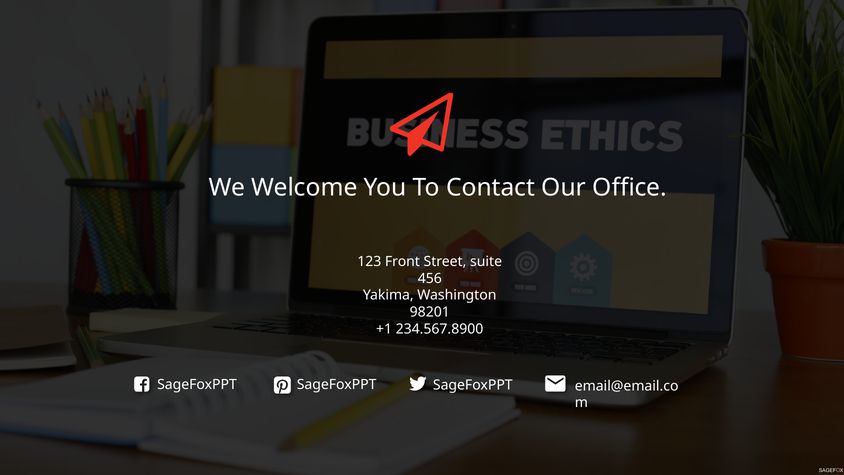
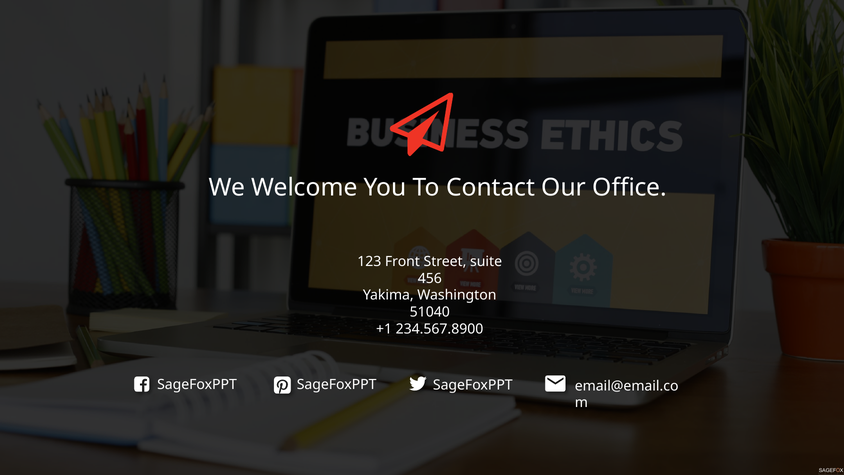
98201: 98201 -> 51040 (430, 312)
